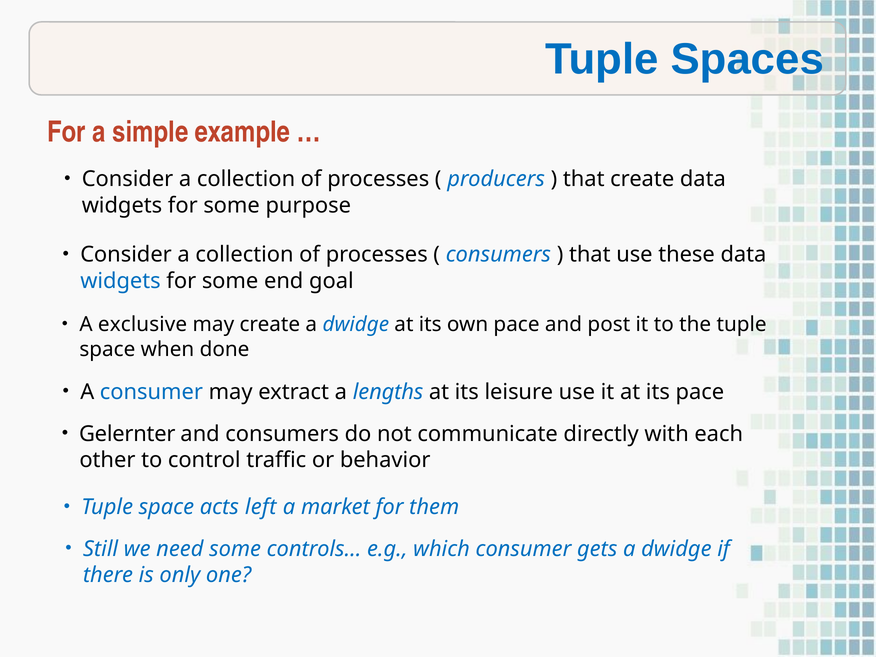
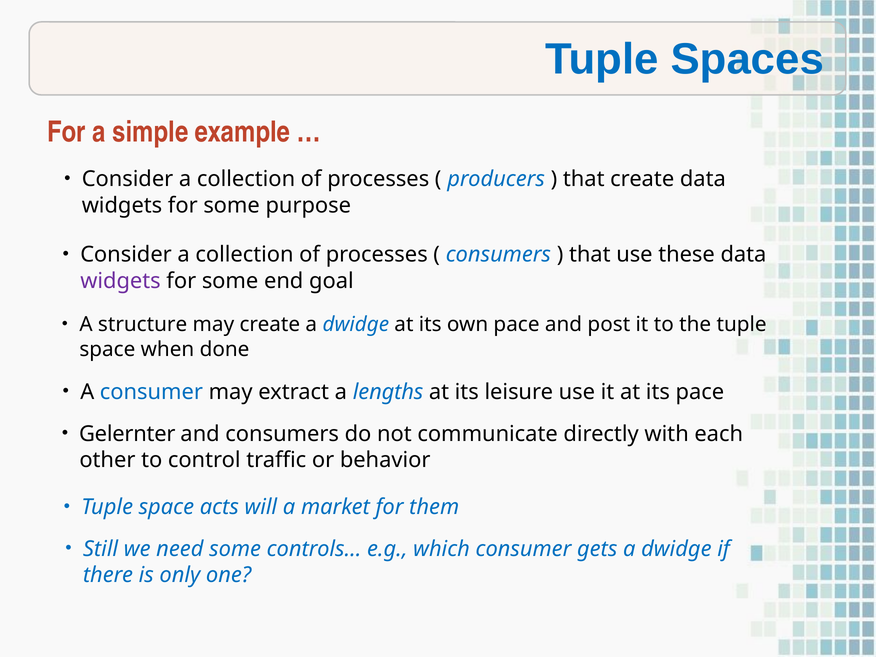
widgets colour: blue -> purple (120, 281)
exclusive: exclusive -> structure (143, 324)
left: left -> will (261, 507)
